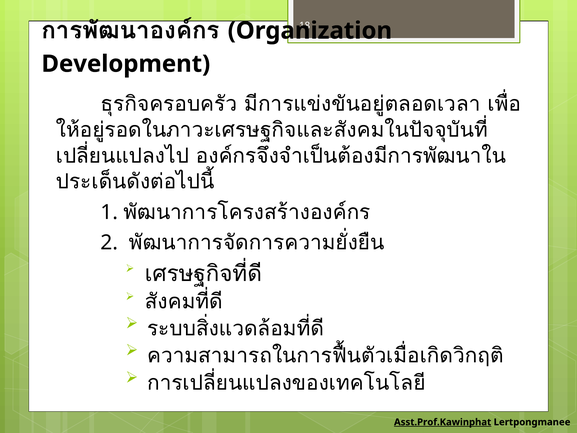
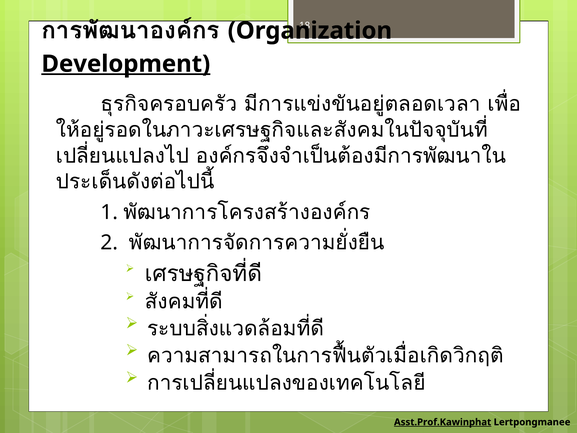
Development underline: none -> present (126, 64)
